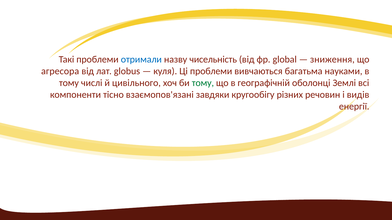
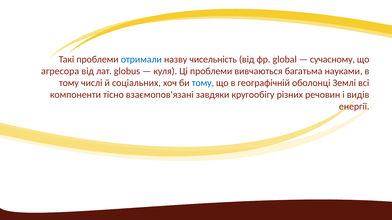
зниження: зниження -> сучасному (332, 59)
цивільного: цивільного -> соціальних (136, 83)
тому colour: green -> blue (203, 83)
